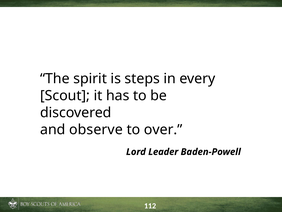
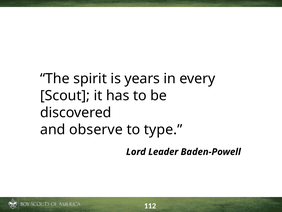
steps: steps -> years (142, 79)
over: over -> type (163, 129)
